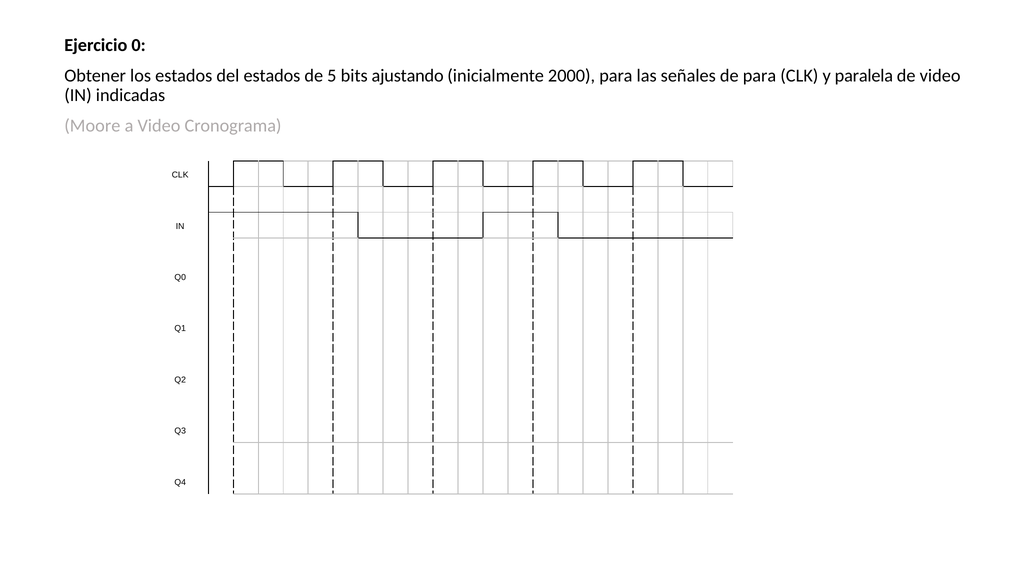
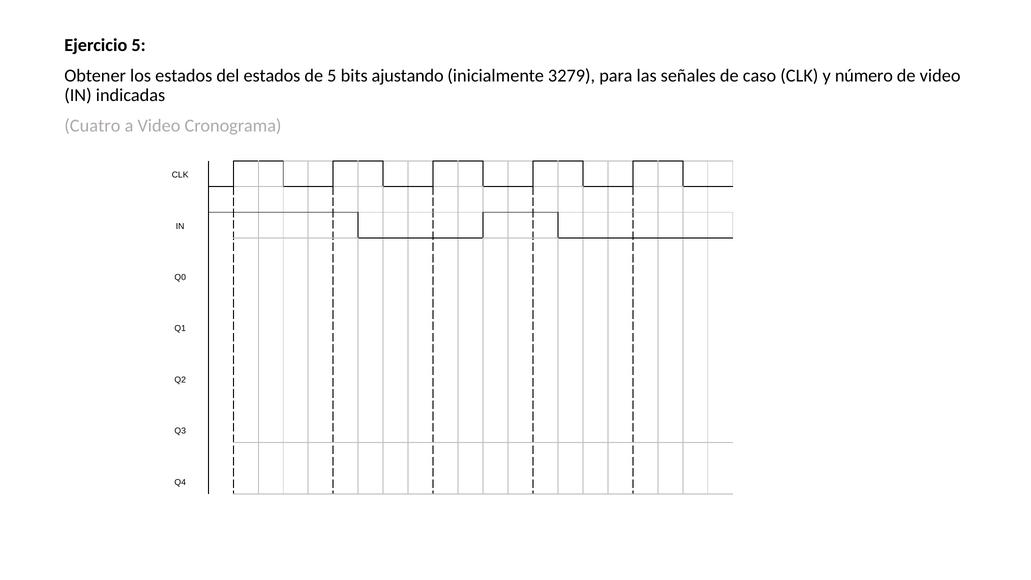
Ejercicio 0: 0 -> 5 (139, 45)
2000: 2000 -> 3279 (572, 76)
de para: para -> caso (759, 76)
paralela: paralela -> número (864, 76)
Moore: Moore -> Cuatro (92, 126)
